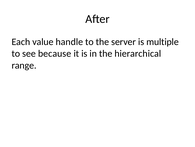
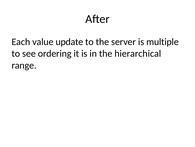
handle: handle -> update (69, 42)
because: because -> ordering (55, 53)
